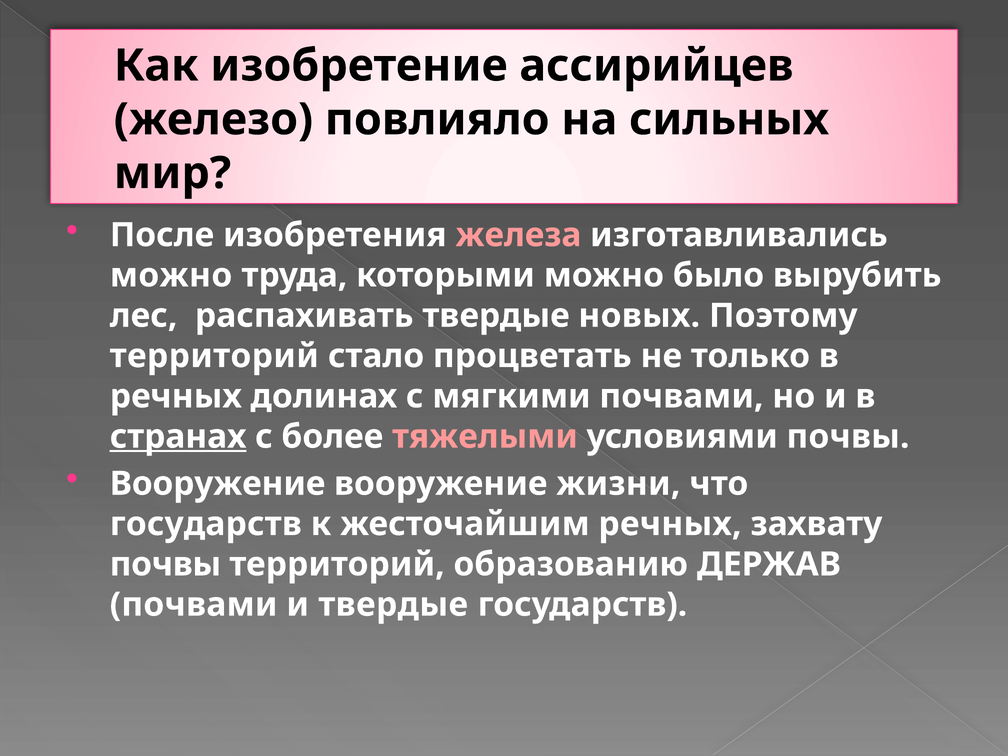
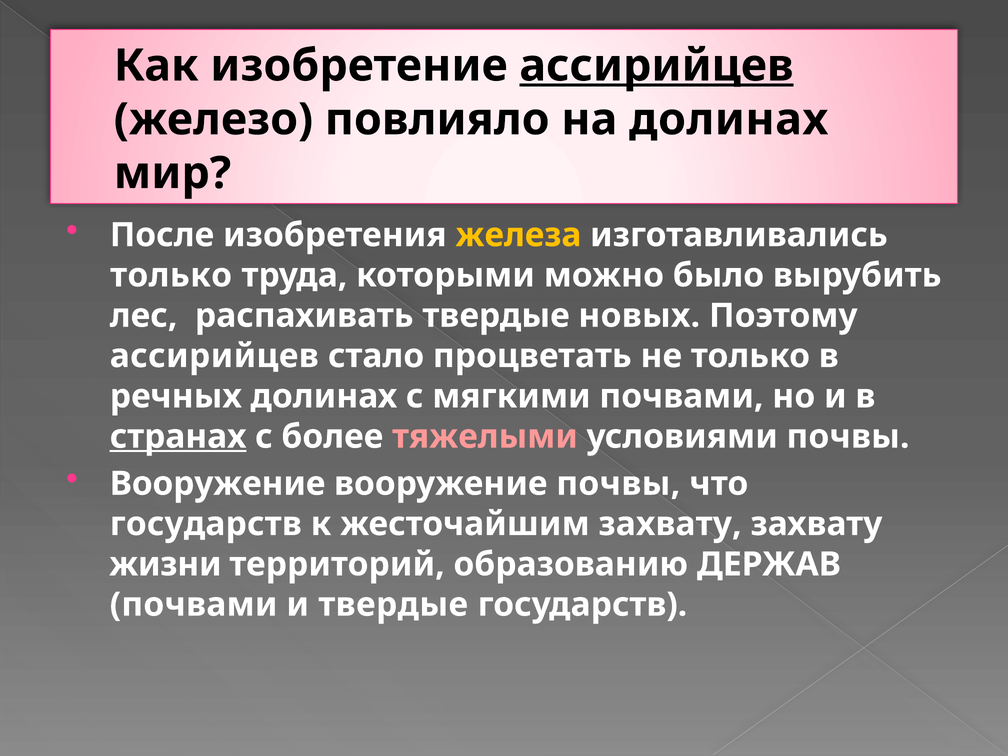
ассирийцев underline: none -> present (656, 66)
на сильных: сильных -> долинах (729, 120)
железа colour: pink -> yellow (518, 235)
можно: можно -> только (171, 275)
территорий: территорий -> ассирийцев (214, 356)
вооружение жизни: жизни -> почвы (618, 484)
жесточайшим речных: речных -> захвату (670, 524)
почвы: почвы -> жизни (165, 564)
